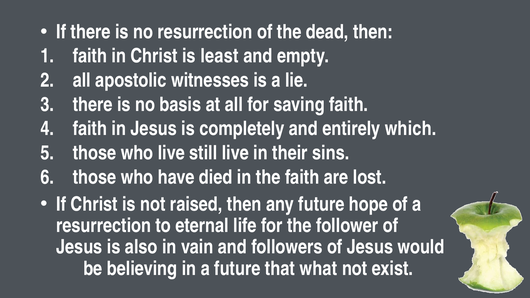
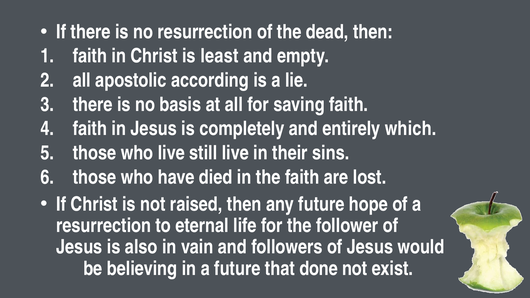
witnesses: witnesses -> according (210, 80)
what: what -> done (319, 269)
